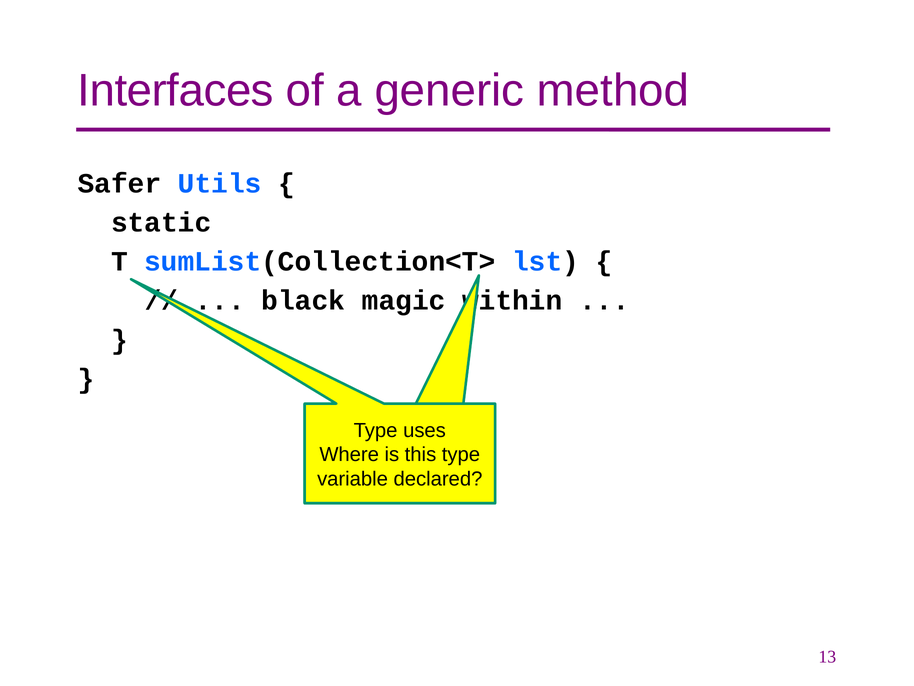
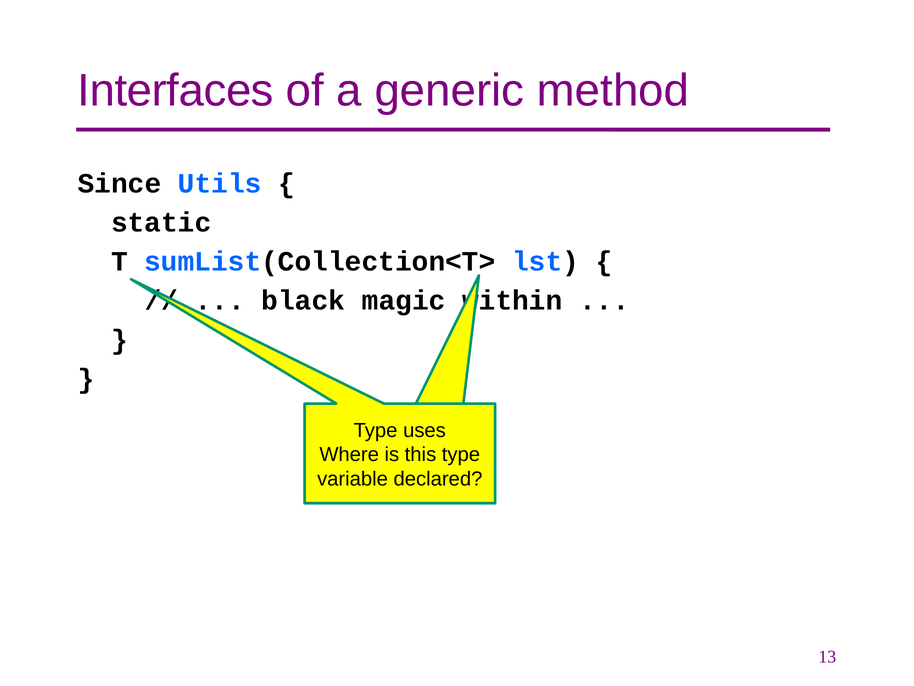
Safer: Safer -> Since (119, 183)
